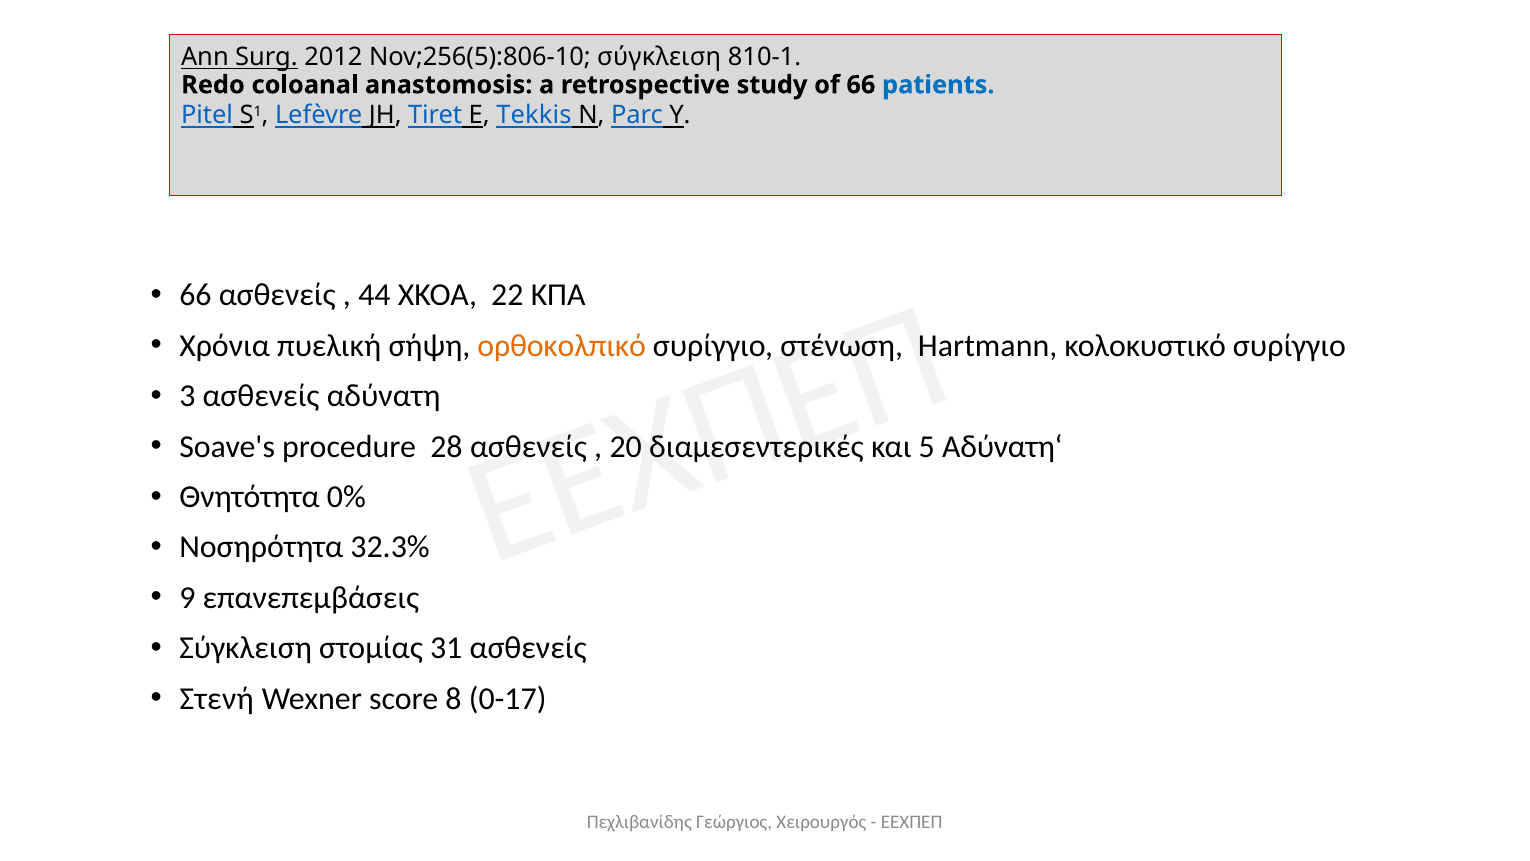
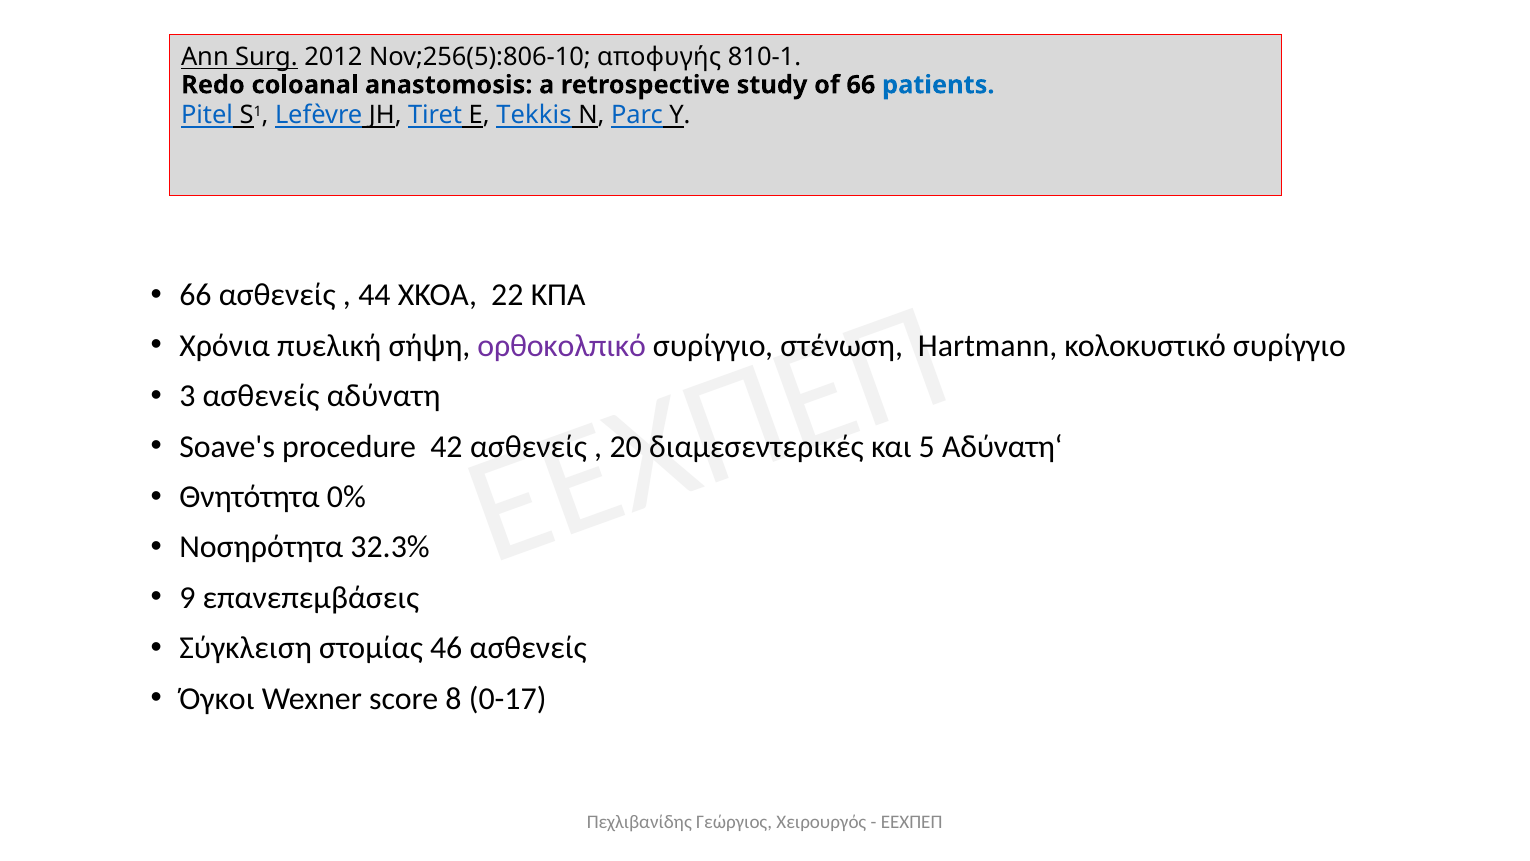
Nov;256(5):806-10 σύγκλειση: σύγκλειση -> αποφυγής (659, 57)
ορθοκολπικό colour: orange -> purple (562, 346)
28: 28 -> 42 (446, 446)
31: 31 -> 46 (446, 648)
Στενή: Στενή -> Όγκοι (217, 698)
